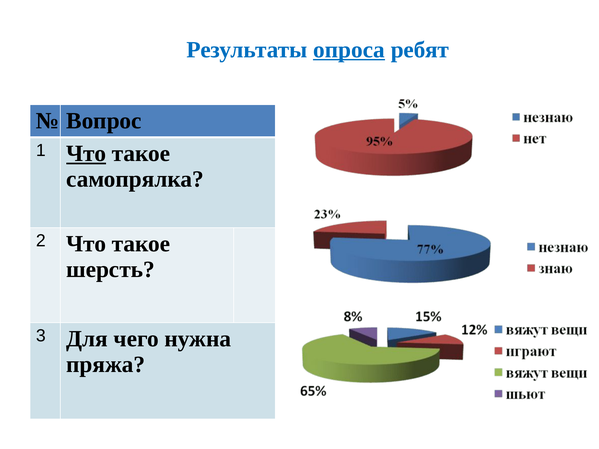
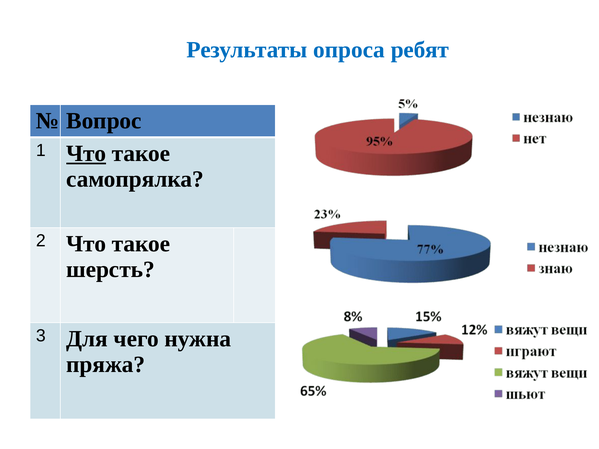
опроса underline: present -> none (349, 50)
